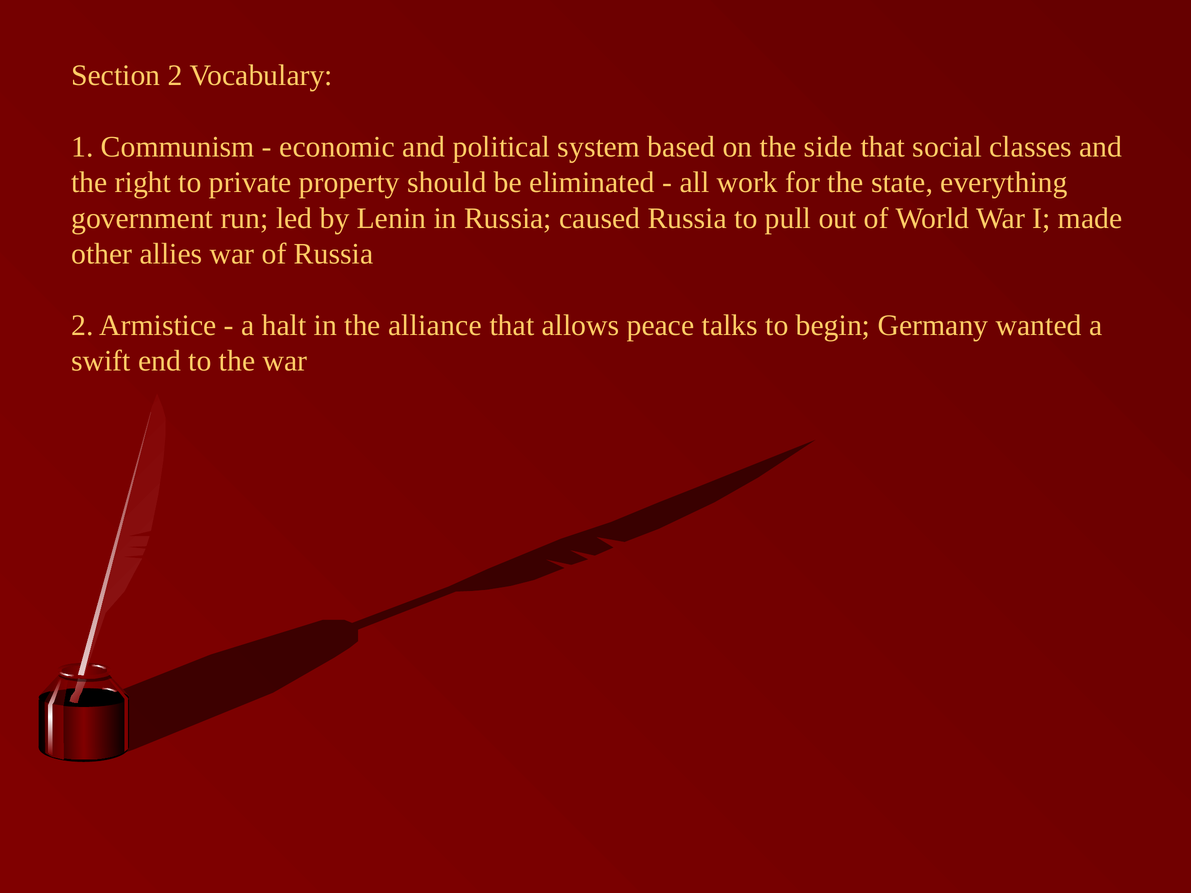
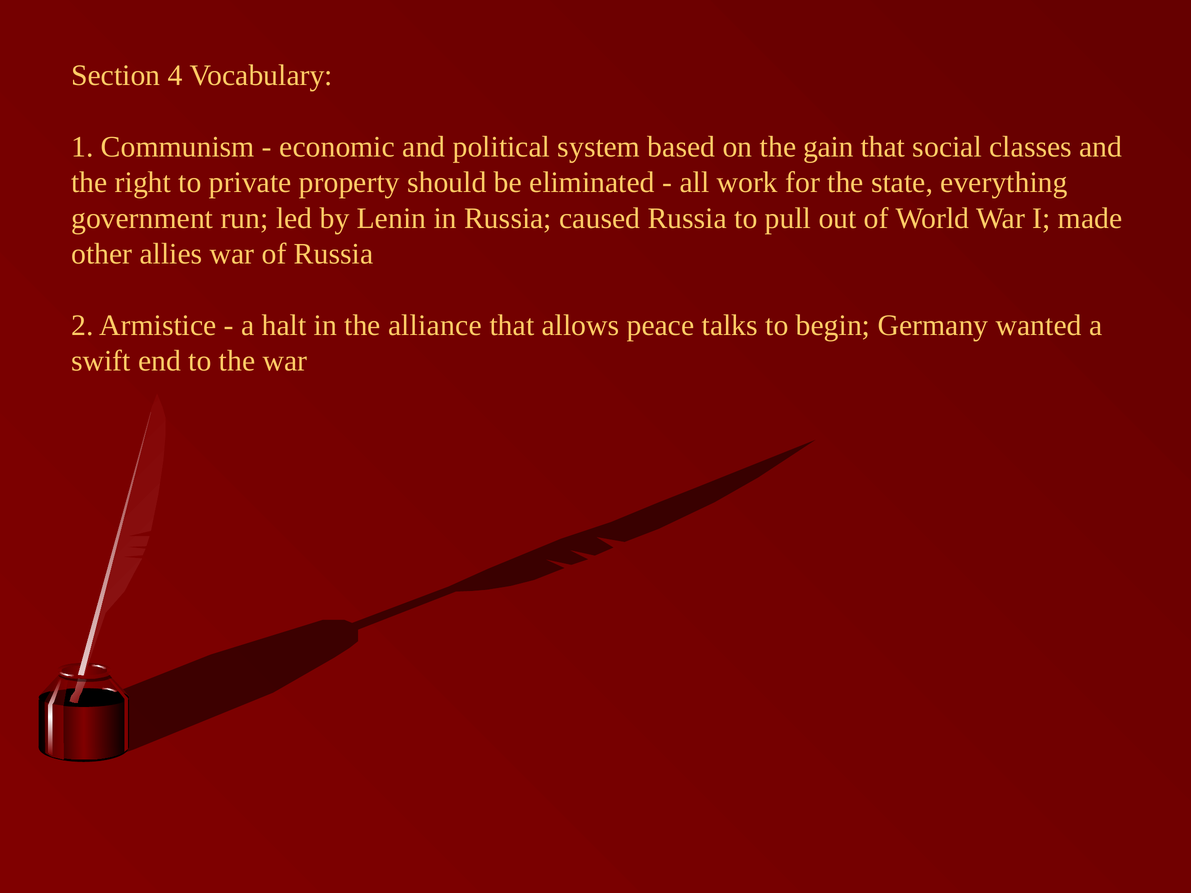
Section 2: 2 -> 4 (175, 75)
side: side -> gain (829, 147)
